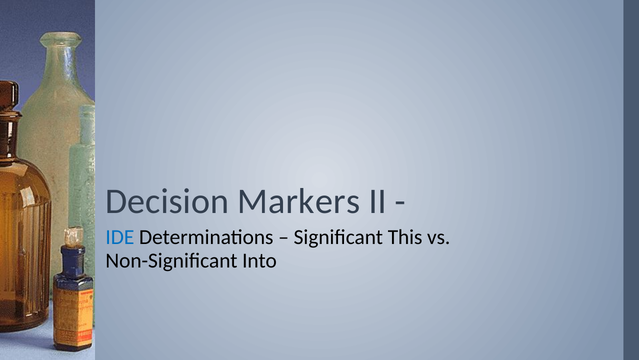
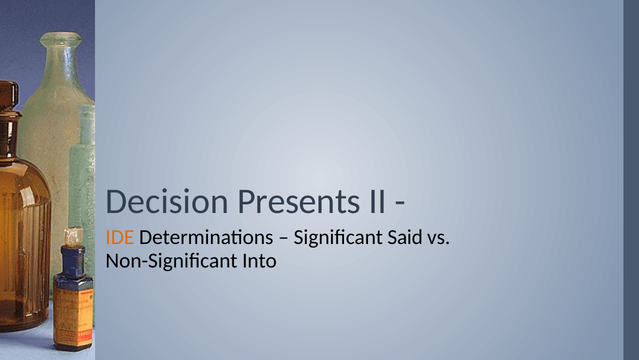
Markers: Markers -> Presents (299, 201)
IDE colour: blue -> orange (120, 237)
This: This -> Said (405, 237)
